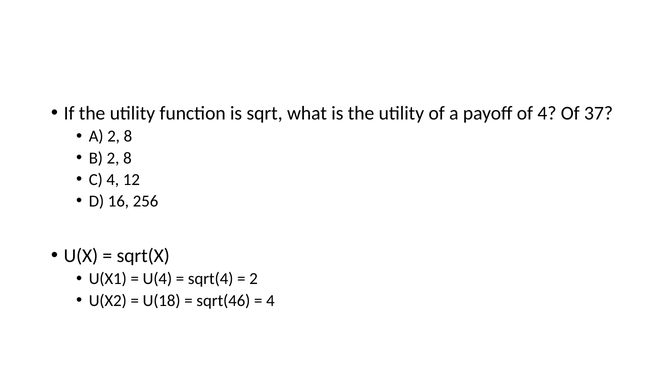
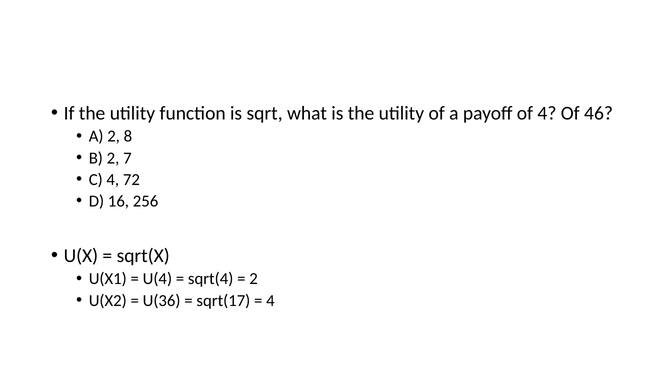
37: 37 -> 46 (599, 113)
B 2 8: 8 -> 7 (127, 158)
12: 12 -> 72 (131, 180)
U(18: U(18 -> U(36 (162, 300)
sqrt(46: sqrt(46 -> sqrt(17 (223, 300)
